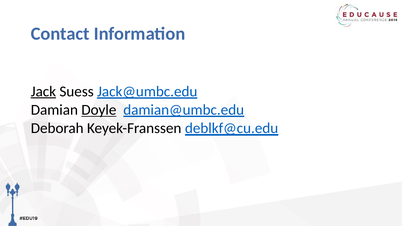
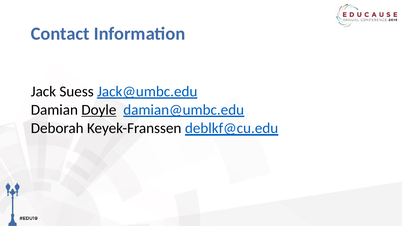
Jack underline: present -> none (43, 92)
